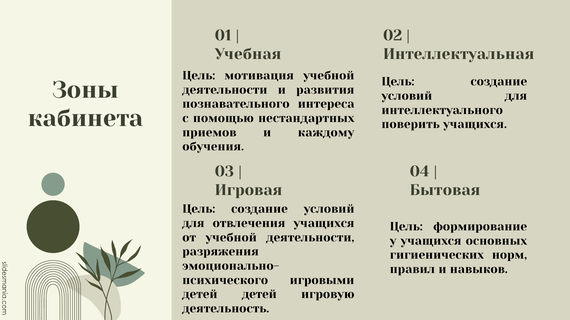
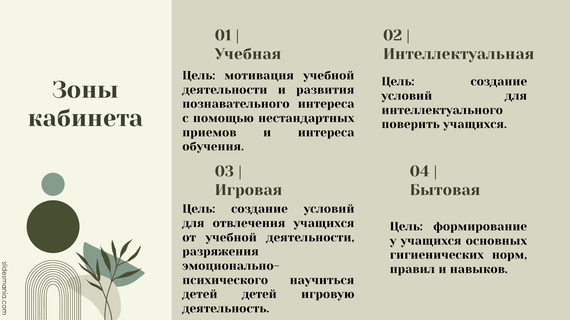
и каждому: каждому -> интереса (326, 133)
игровыми: игровыми -> научиться (322, 281)
